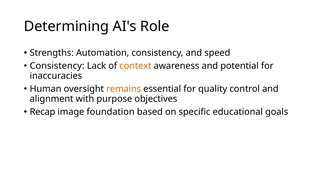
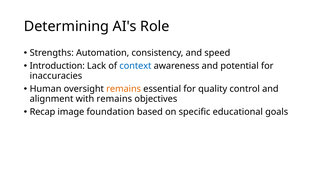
Consistency: Consistency -> Introduction (57, 66)
context colour: orange -> blue (135, 66)
with purpose: purpose -> remains (114, 99)
